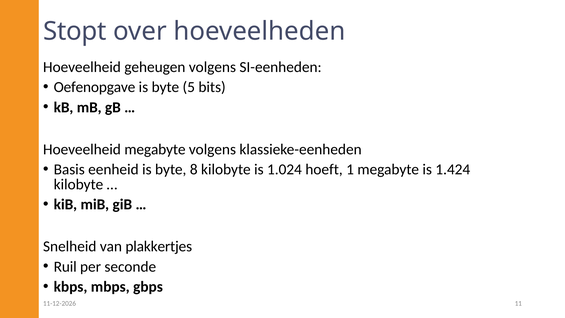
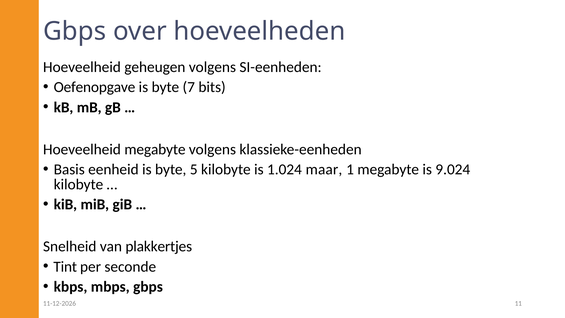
Stopt: Stopt -> Gbps (75, 31)
5: 5 -> 7 (189, 87)
8: 8 -> 5 (194, 169)
hoeft: hoeft -> maar (324, 169)
1.424: 1.424 -> 9.024 (453, 169)
Ruil: Ruil -> Tint (65, 267)
